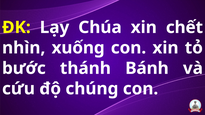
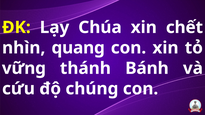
xuống: xuống -> quang (78, 48)
bước: bước -> vững (24, 68)
